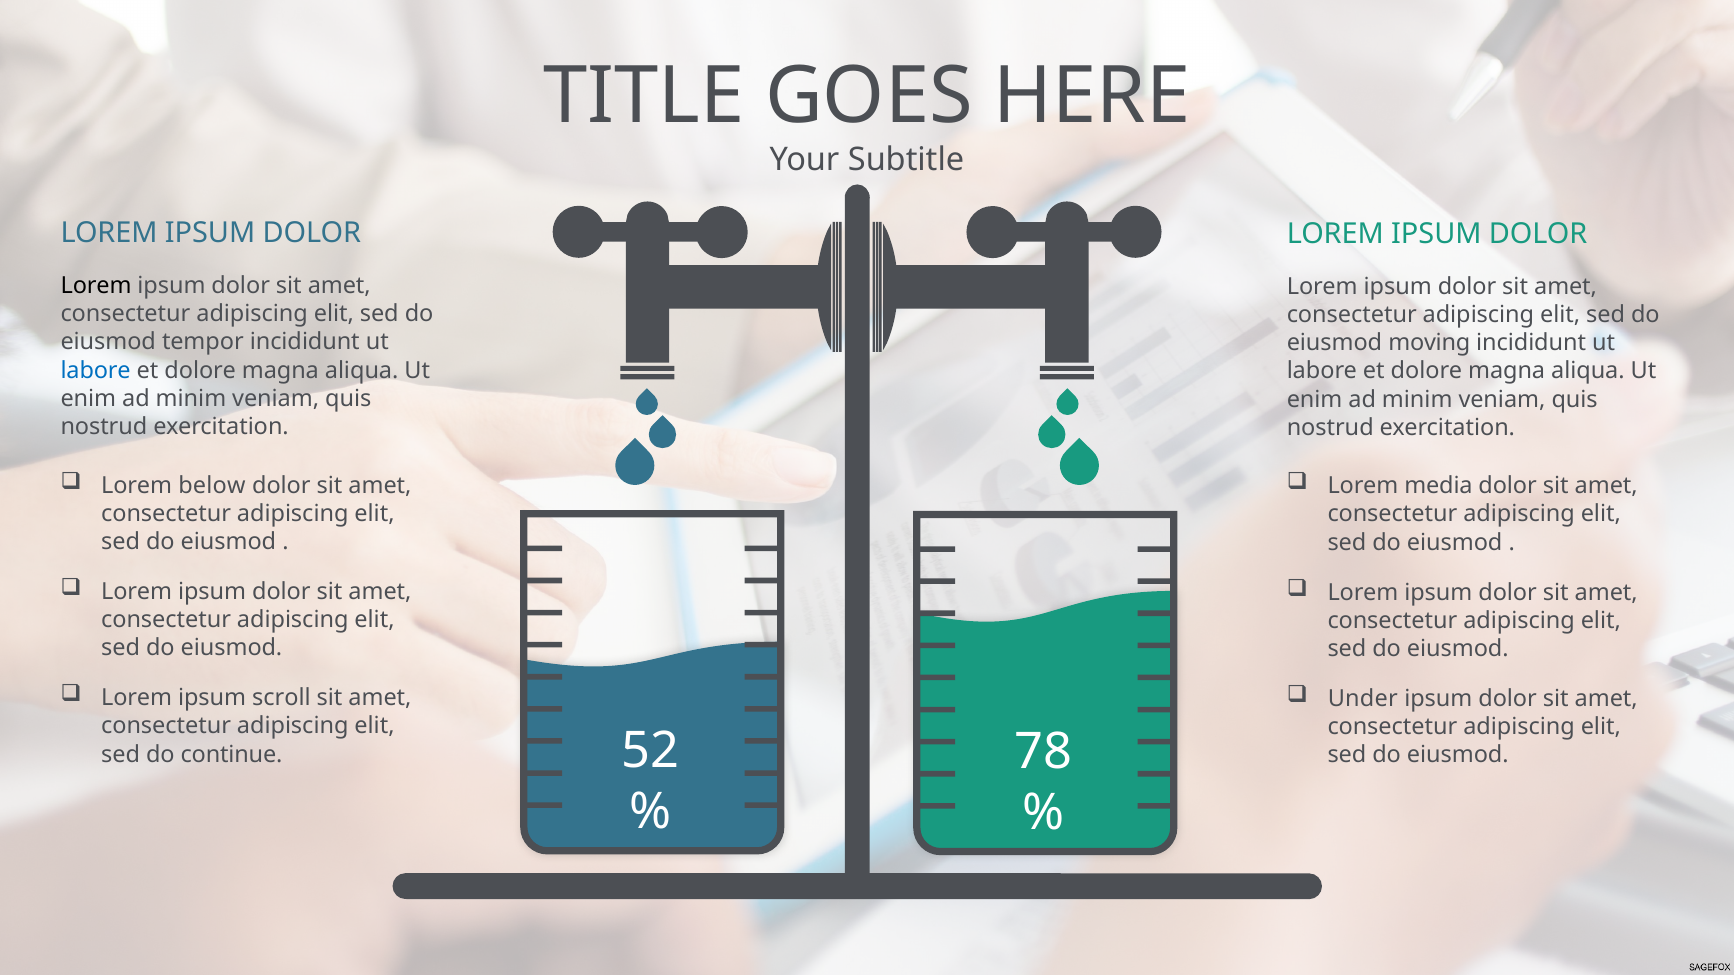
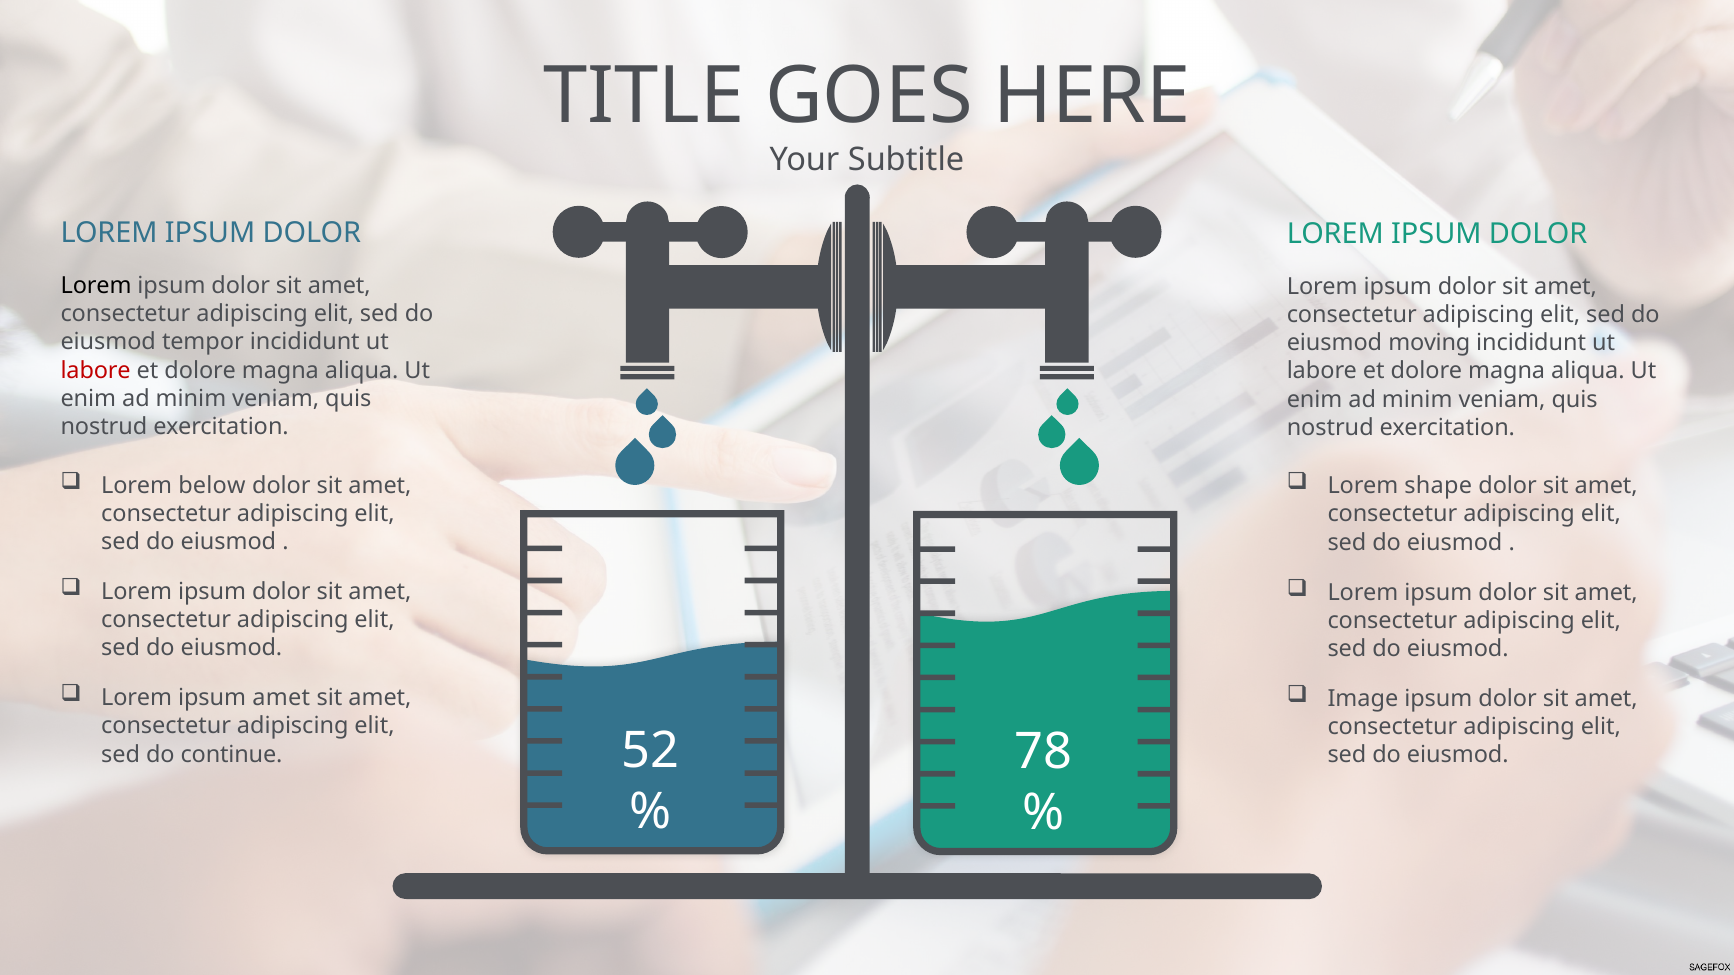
labore colour: blue -> red (96, 371)
media: media -> shape (1438, 486)
ipsum scroll: scroll -> amet (281, 698)
Under: Under -> Image (1363, 699)
